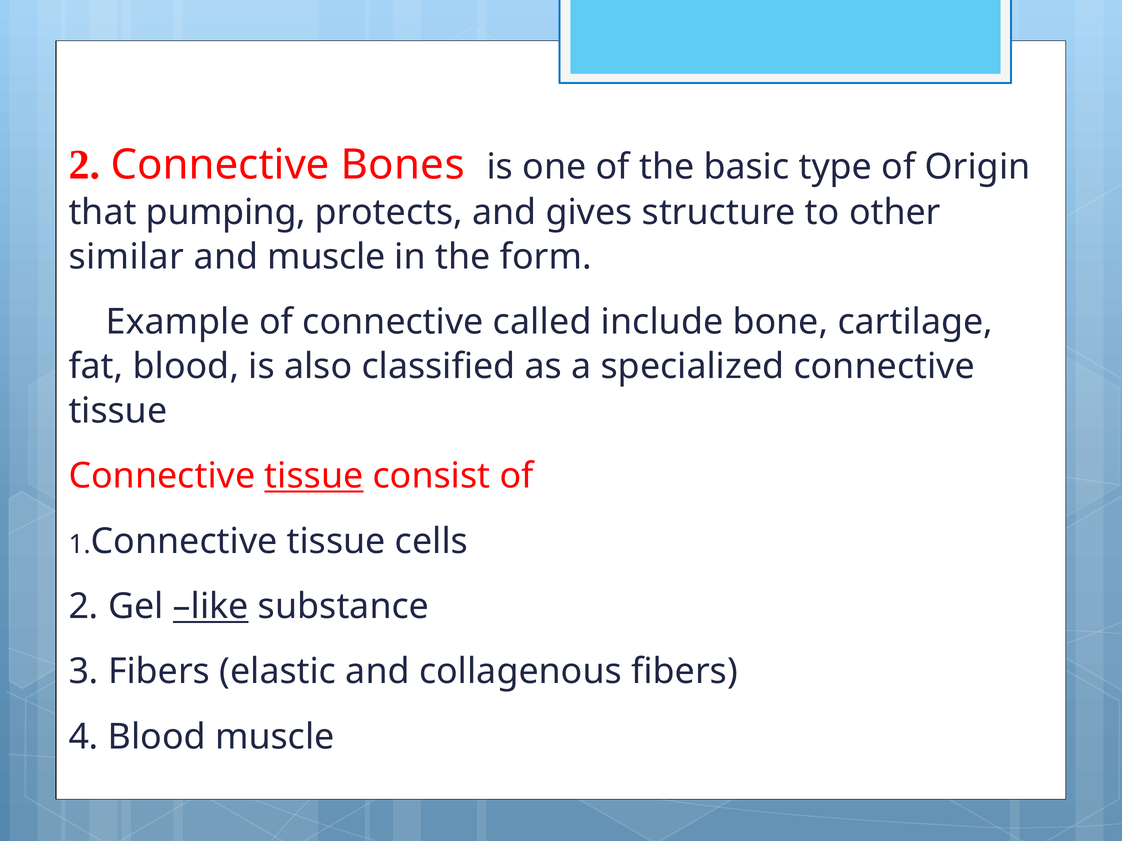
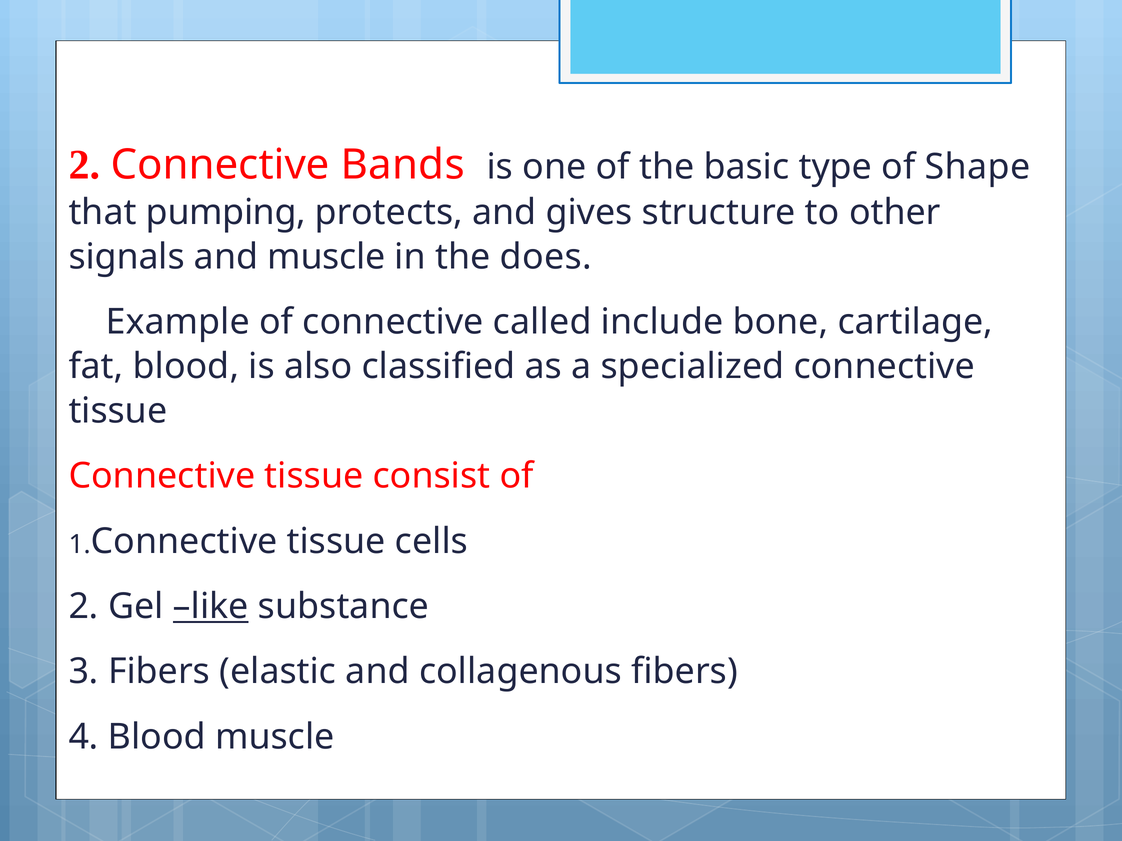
Bones: Bones -> Bands (403, 165)
Origin: Origin -> Shape (978, 167)
similar: similar -> signals (127, 257)
form: form -> does (546, 257)
tissue underline: present -> none (314, 476)
